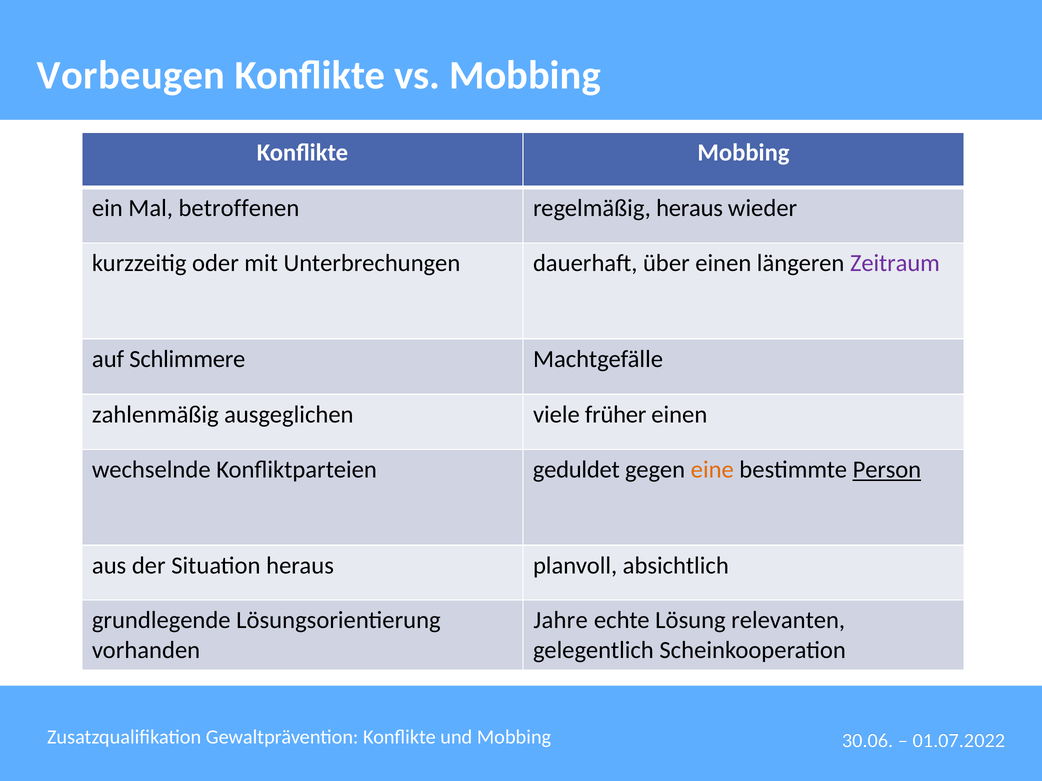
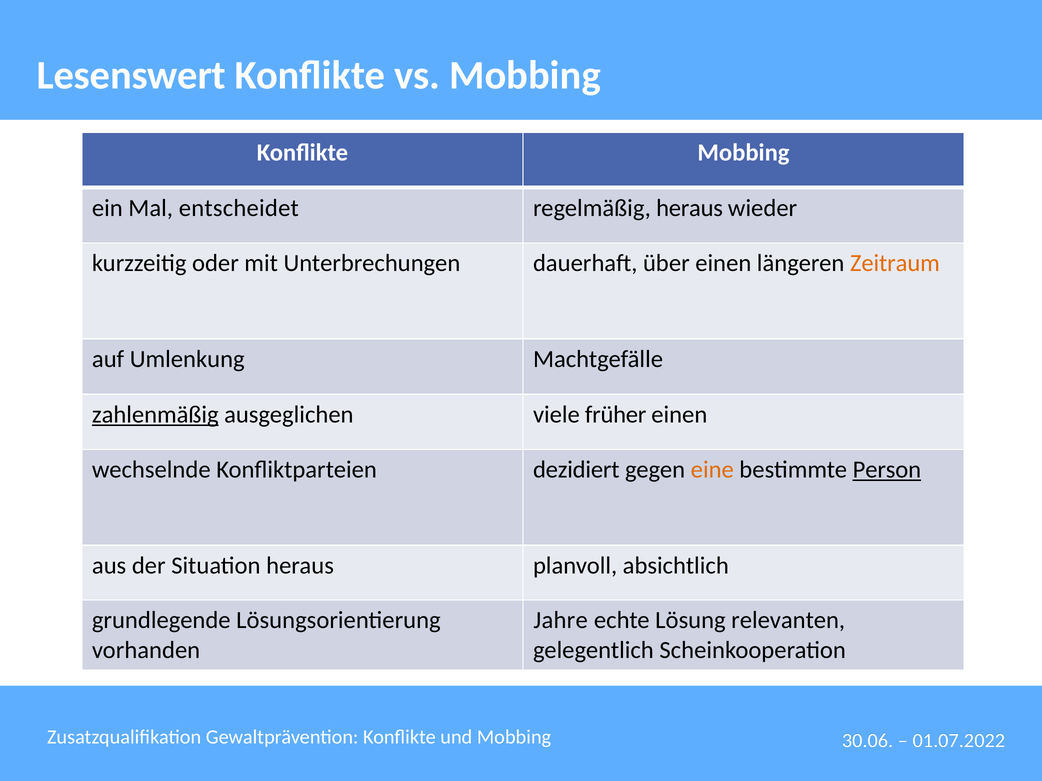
Vorbeugen: Vorbeugen -> Lesenswert (131, 75)
betroffenen: betroffenen -> entscheidet (239, 208)
Zeitraum colour: purple -> orange (895, 263)
Schlimmere: Schlimmere -> Umlenkung (187, 359)
zahlenmäßig underline: none -> present (155, 415)
geduldet: geduldet -> dezidiert (576, 470)
